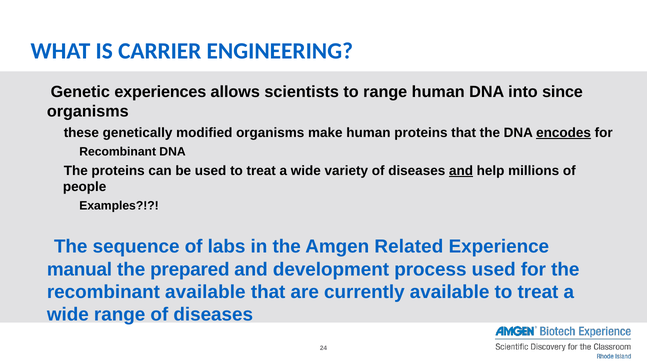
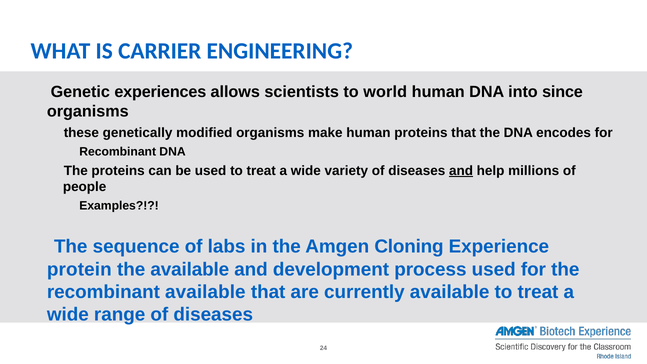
to range: range -> world (385, 92)
encodes underline: present -> none (564, 133)
Related: Related -> Cloning (409, 247)
manual: manual -> protein (79, 269)
the prepared: prepared -> available (190, 269)
